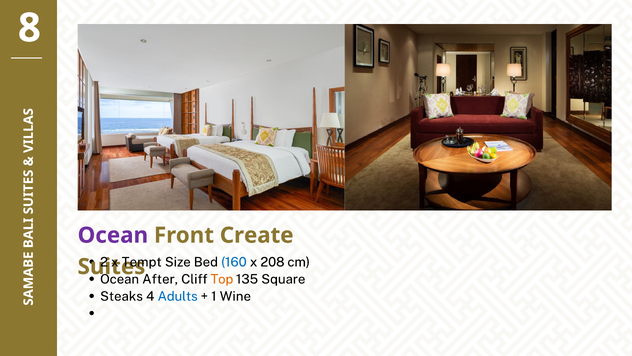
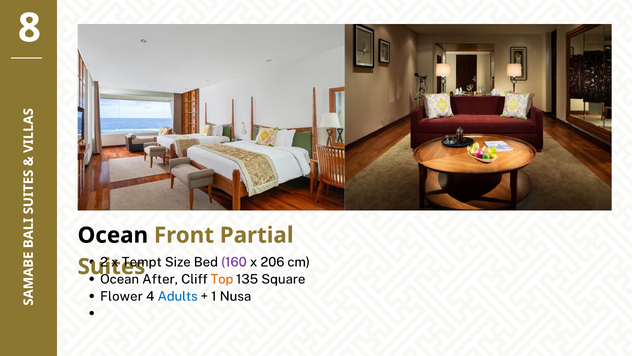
Ocean colour: purple -> black (113, 235)
Create: Create -> Partial (257, 235)
160 colour: blue -> purple (234, 262)
208: 208 -> 206 (272, 262)
Steaks: Steaks -> Flower (121, 296)
Wine: Wine -> Nusa (235, 296)
